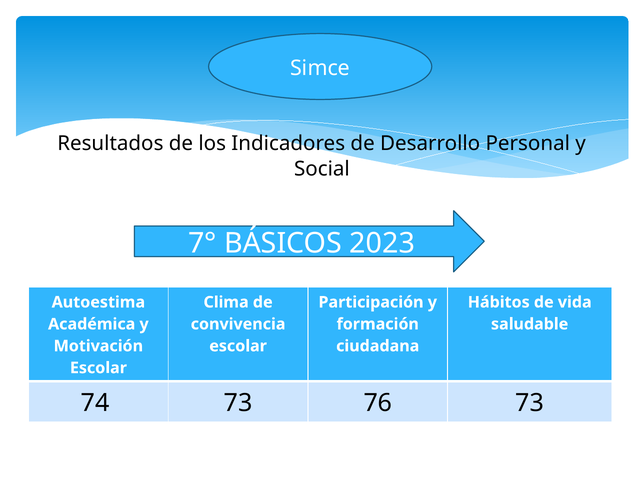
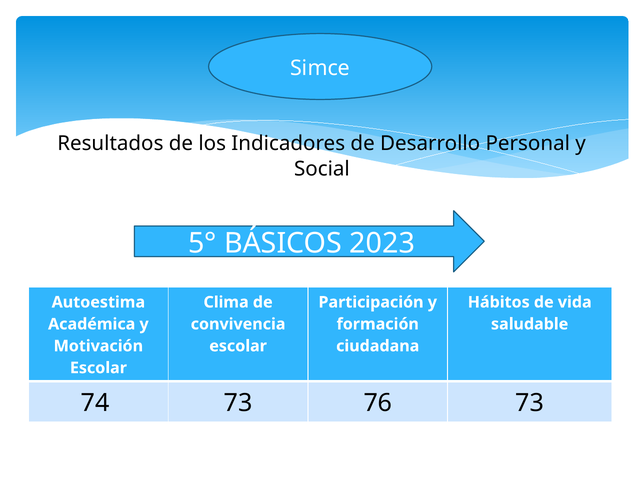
7°: 7° -> 5° (202, 243)
